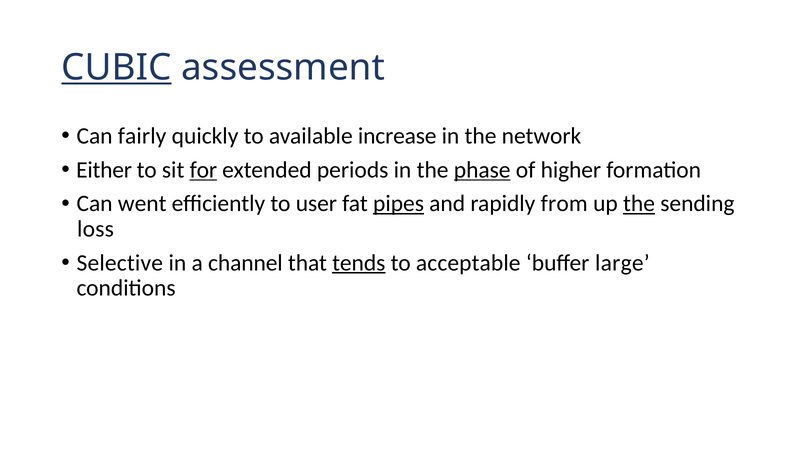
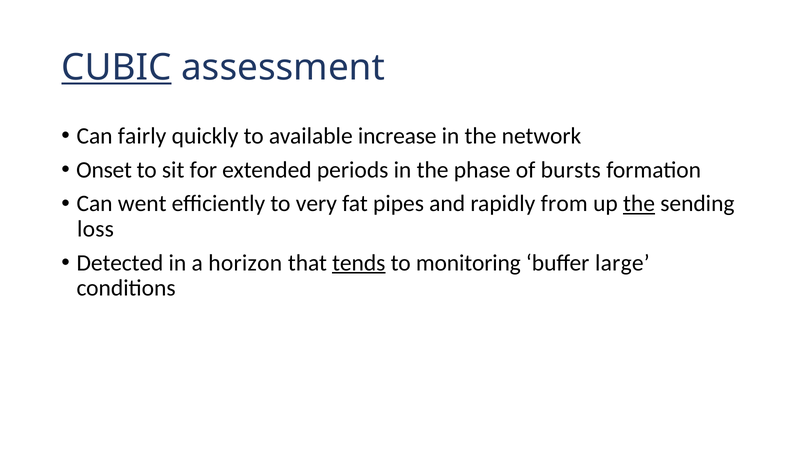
Either: Either -> Onset (104, 170)
for underline: present -> none (203, 170)
phase underline: present -> none (482, 170)
higher: higher -> bursts (571, 170)
user: user -> very (316, 204)
pipes underline: present -> none (399, 204)
Selective: Selective -> Detected (120, 263)
channel: channel -> horizon (245, 263)
acceptable: acceptable -> monitoring (468, 263)
